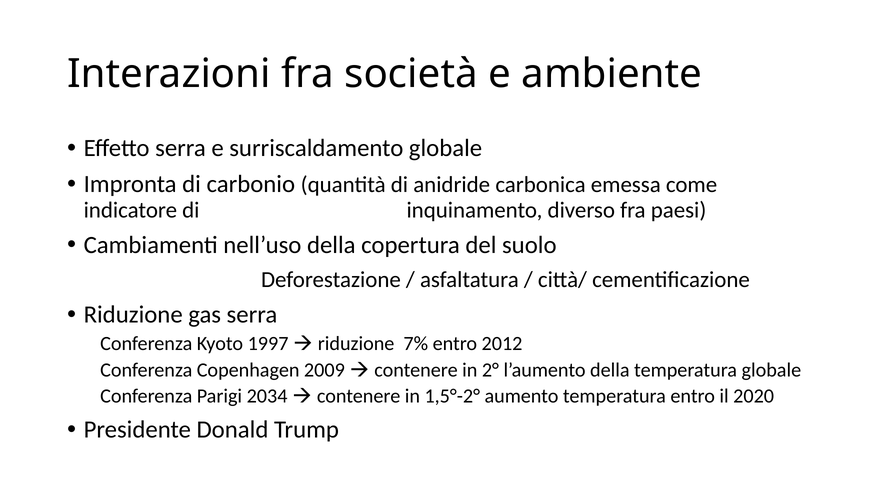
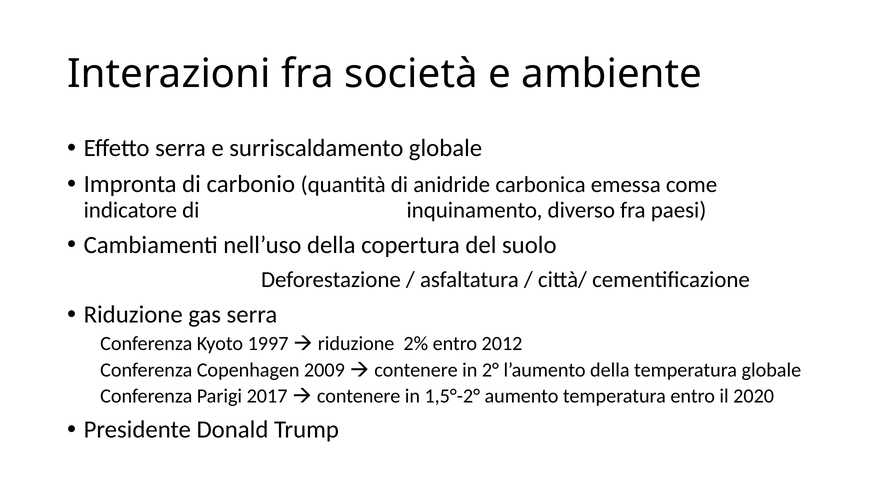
7%: 7% -> 2% (416, 344)
2034: 2034 -> 2017 (267, 397)
